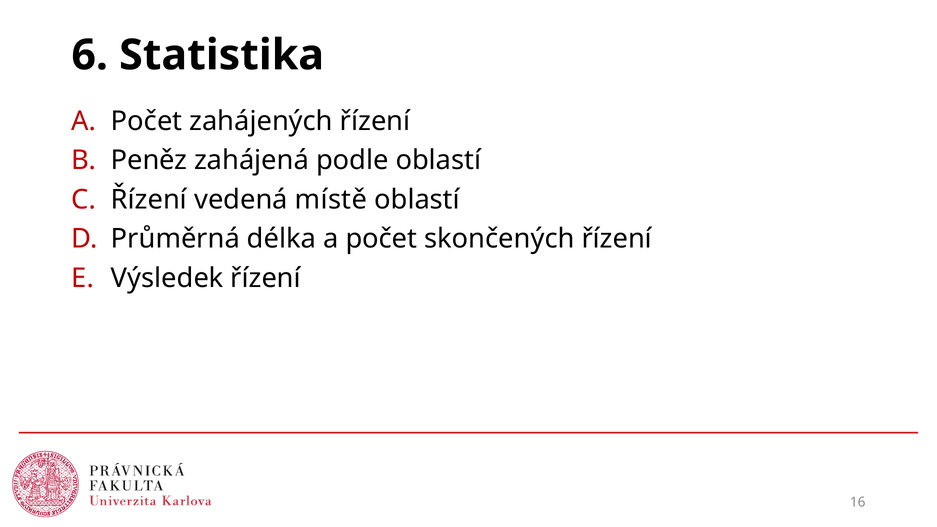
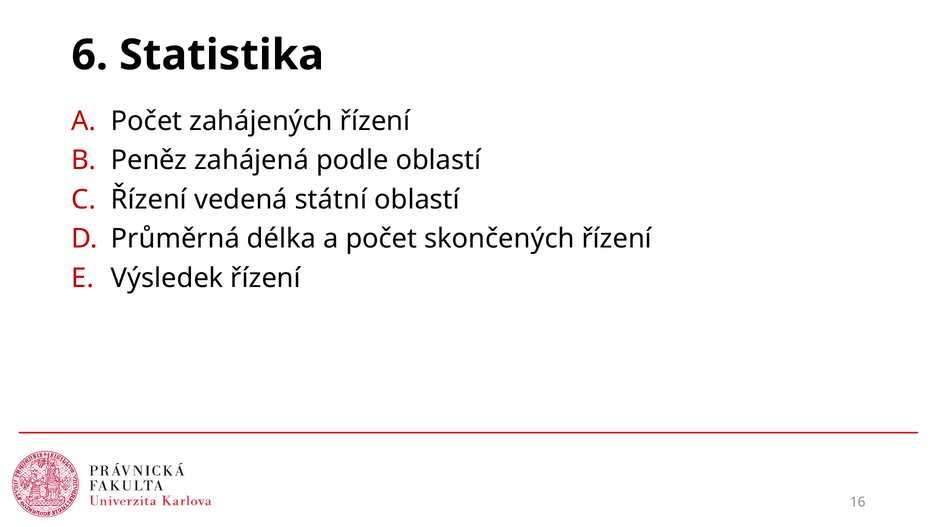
místě: místě -> státní (331, 200)
